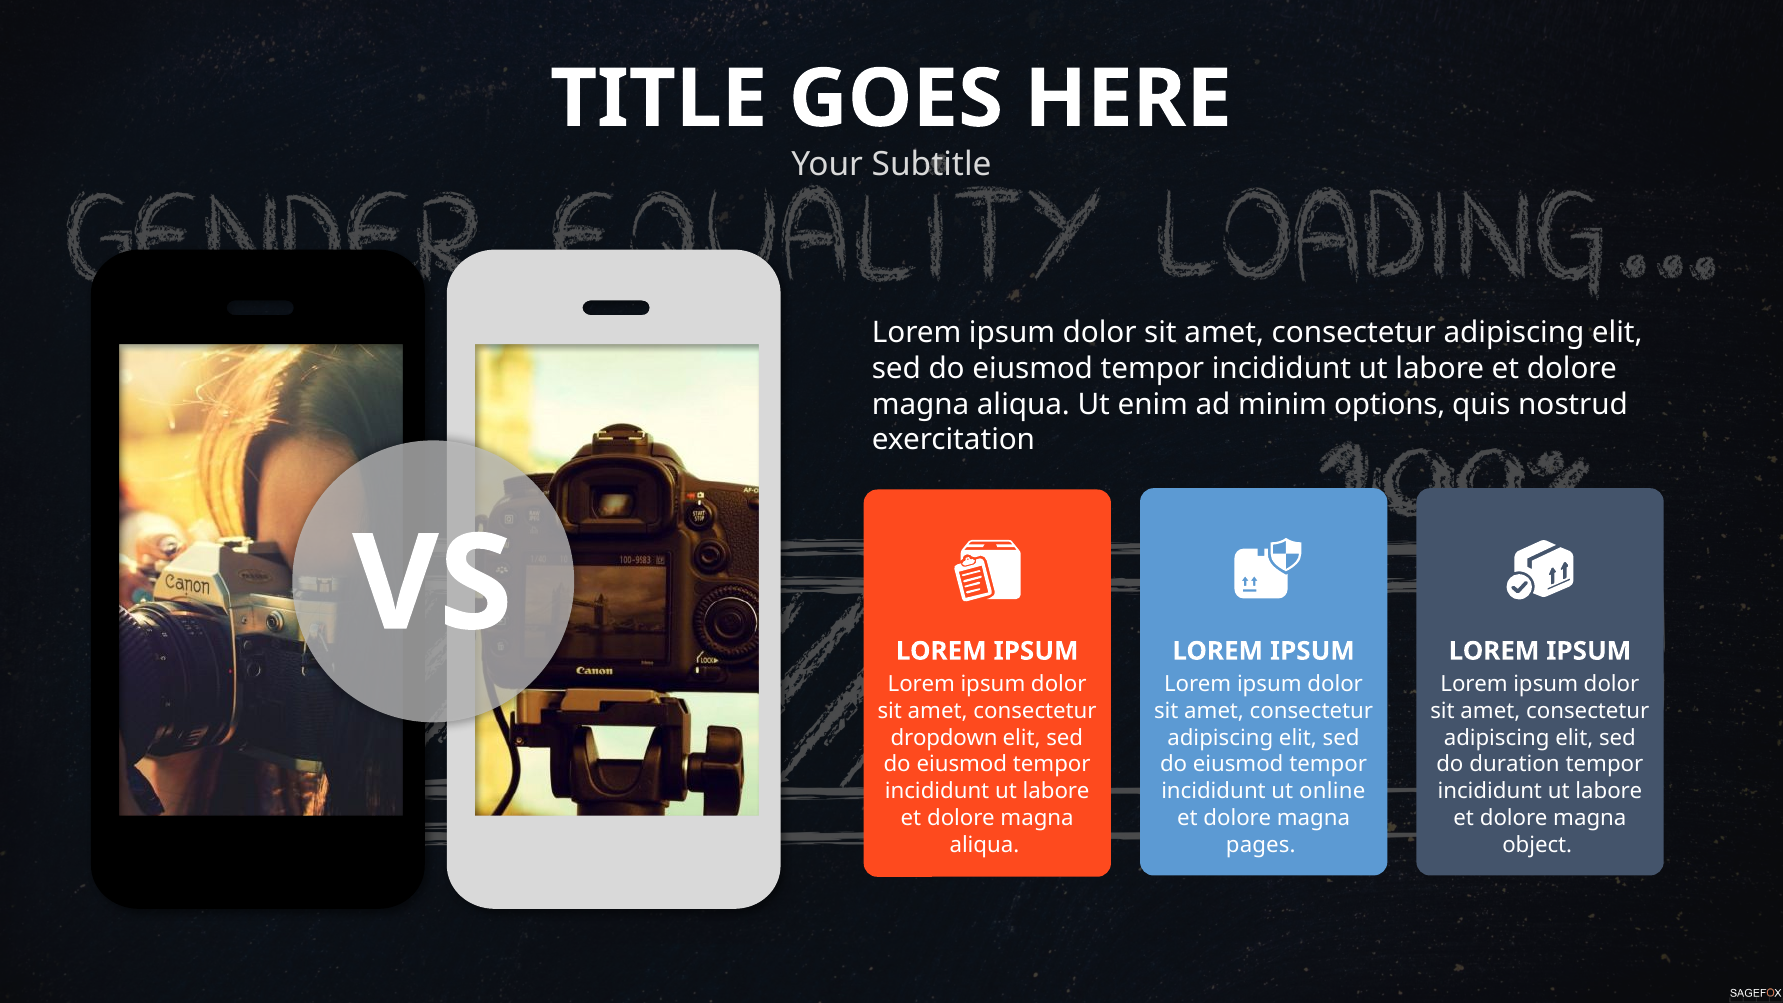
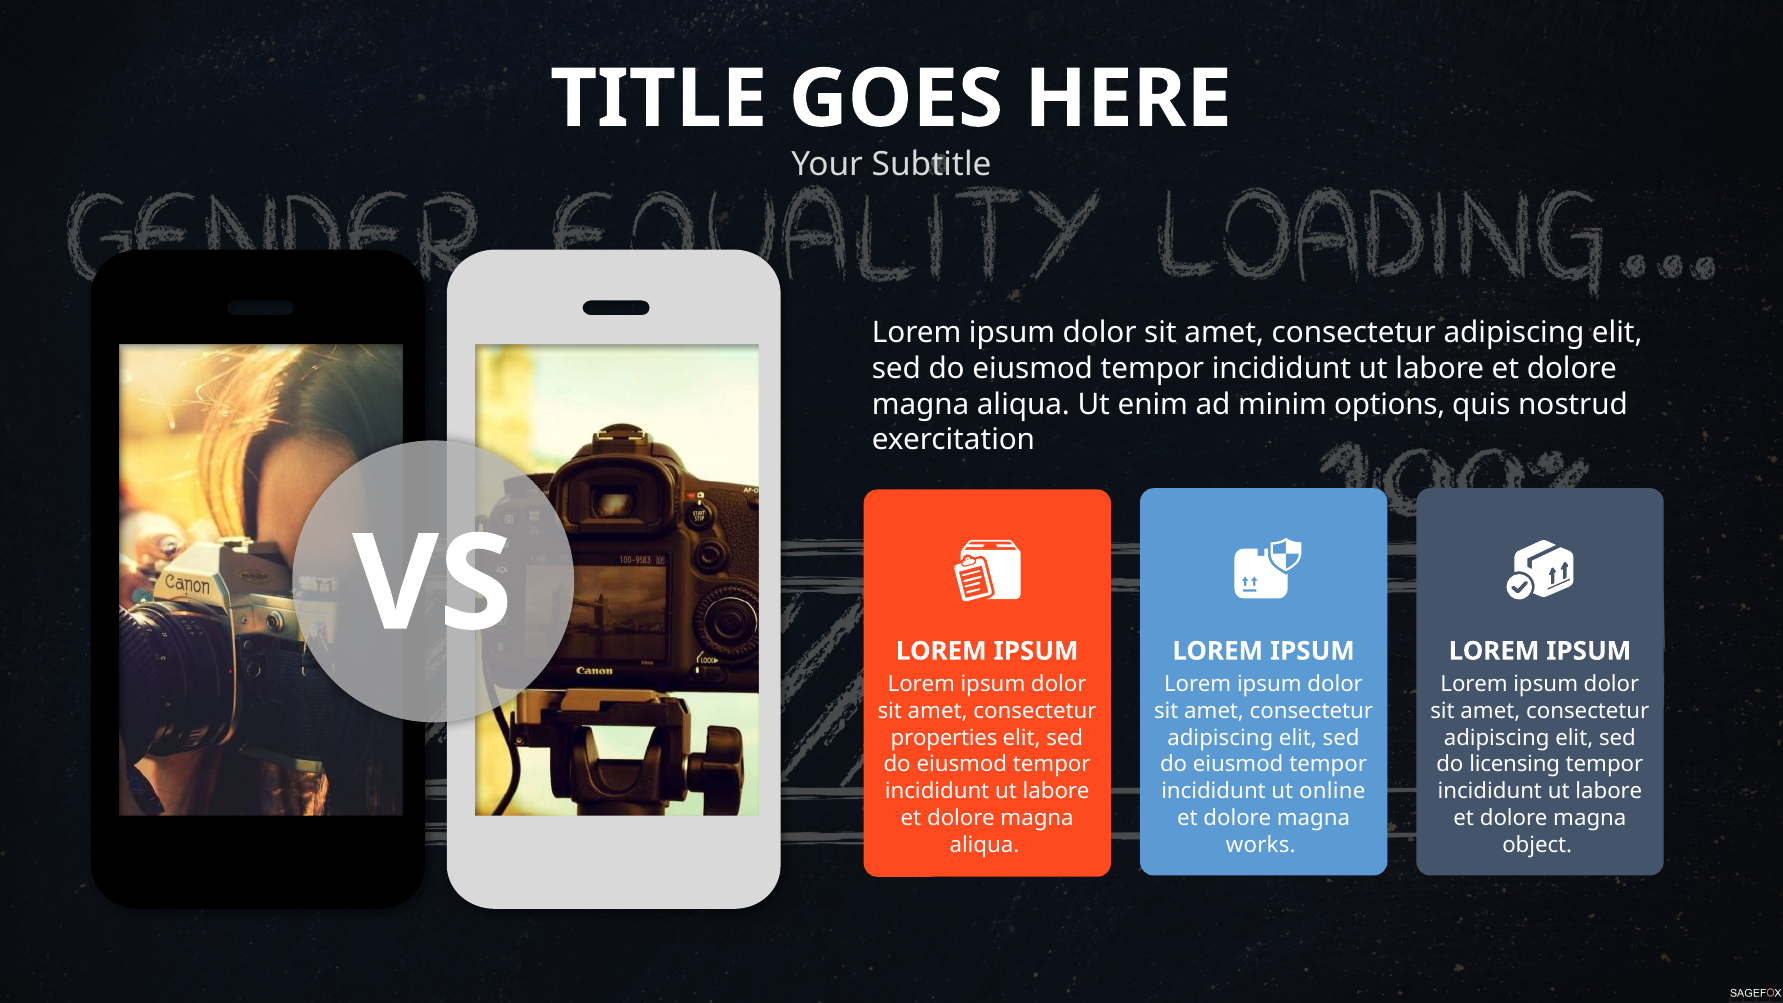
dropdown: dropdown -> properties (944, 738)
duration: duration -> licensing (1515, 765)
pages: pages -> works (1261, 845)
